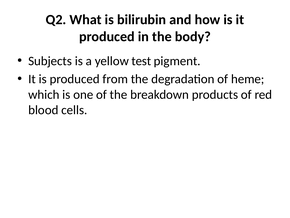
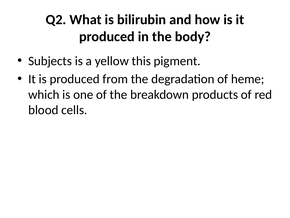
test: test -> this (141, 61)
